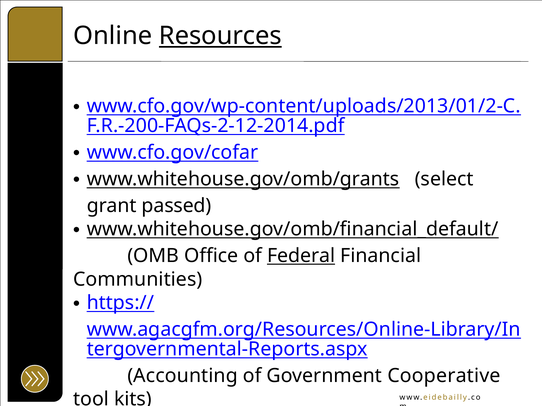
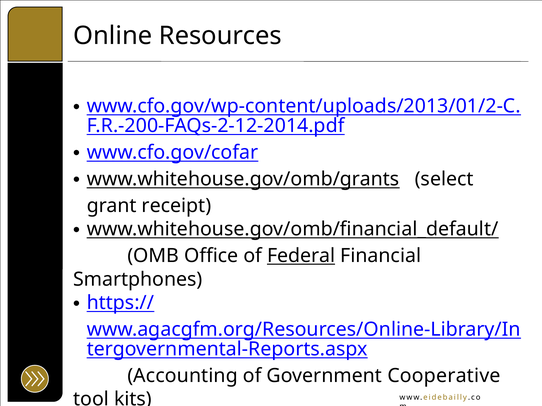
Resources underline: present -> none (220, 36)
passed: passed -> receipt (176, 206)
Communities: Communities -> Smartphones (138, 280)
